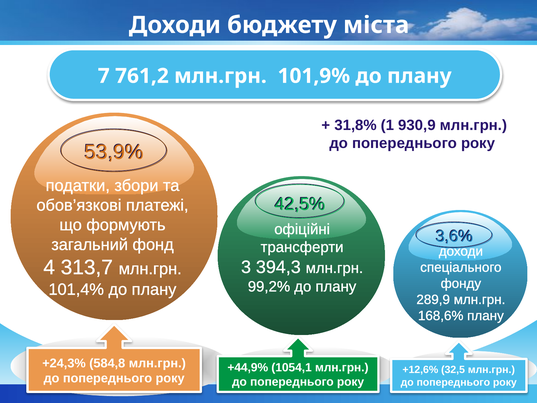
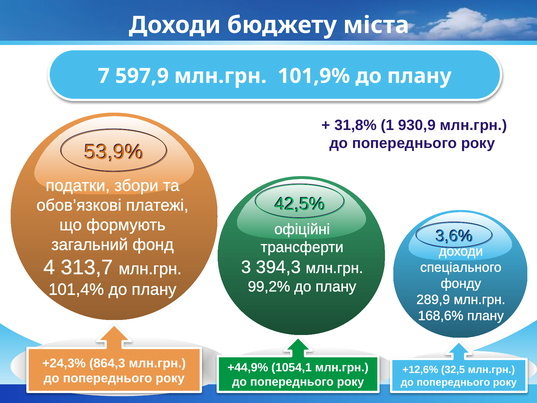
761,2: 761,2 -> 597,9 (142, 76)
584,8: 584,8 -> 864,3 (107, 363)
